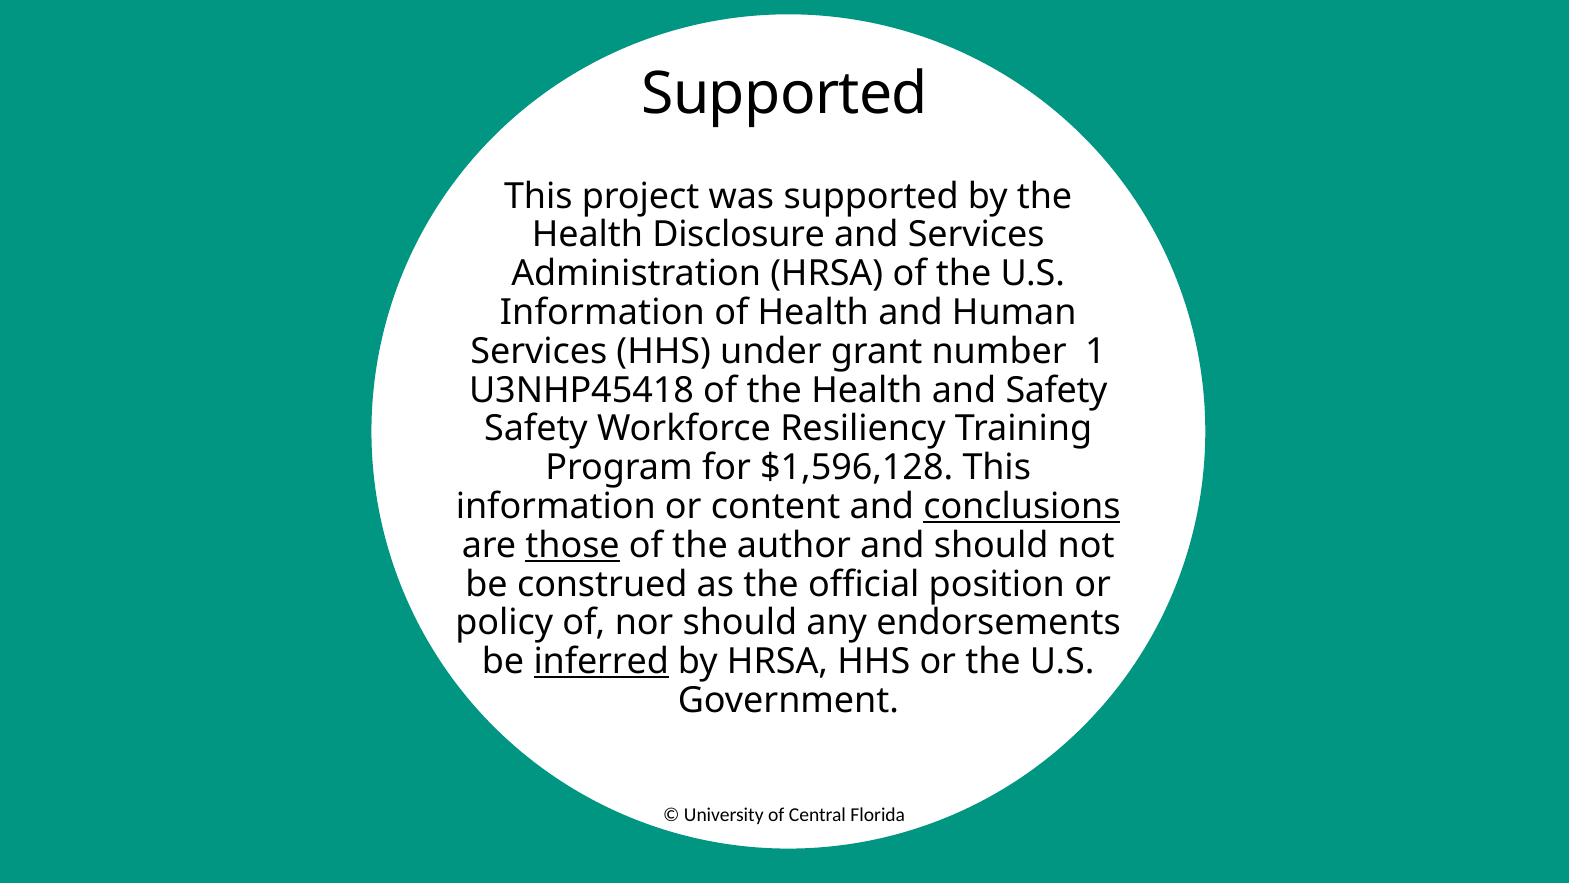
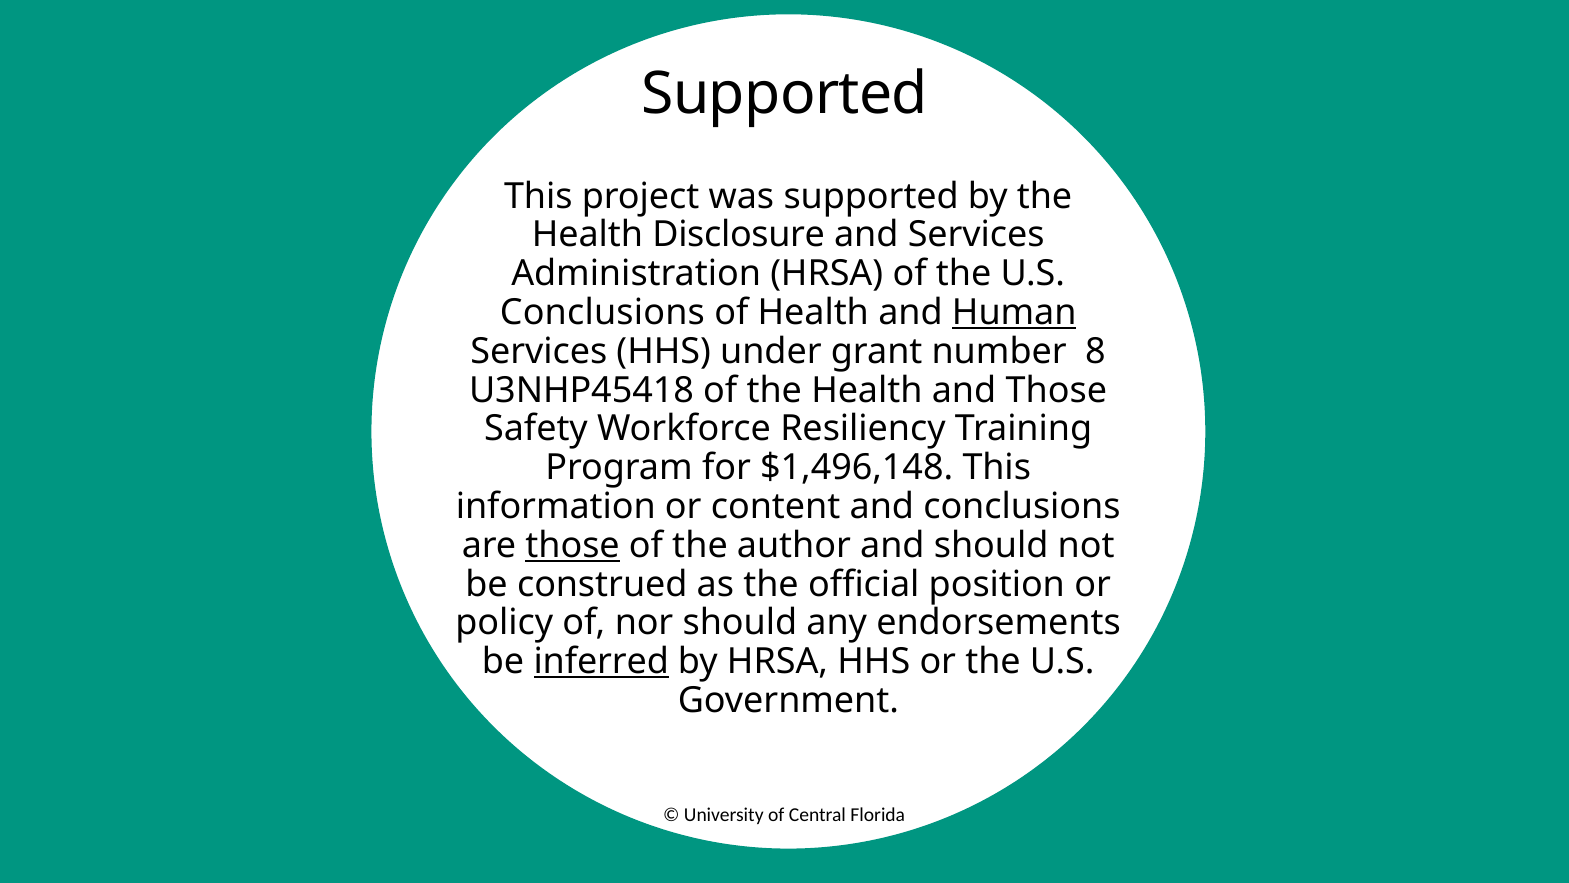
Information: Information -> Conclusions (602, 312)
Human underline: none -> present (1014, 312)
1: 1 -> 8 (1096, 351)
and Safety: Safety -> Those (1056, 390)
$1,596,128: $1,596,128 -> $1,496,148 (857, 468)
conclusions underline: present -> none (1022, 506)
